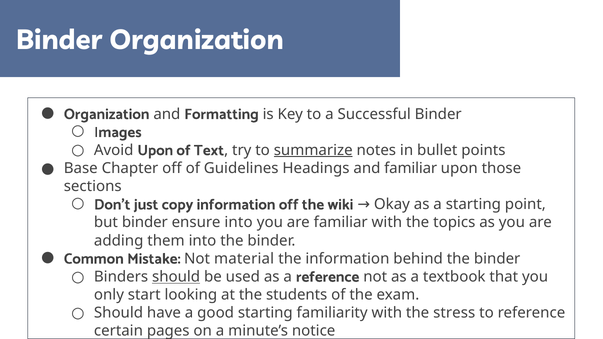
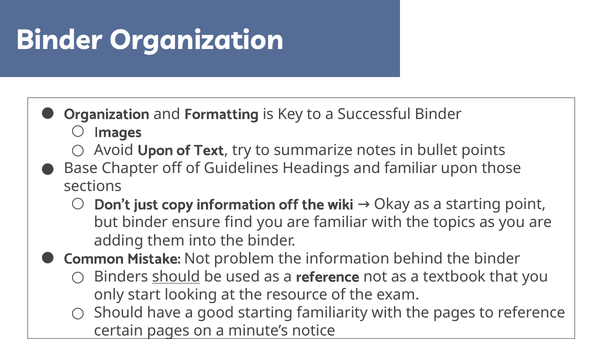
summarize underline: present -> none (313, 150)
ensure into: into -> find (239, 223)
material: material -> problem (244, 259)
students: students -> resource (297, 295)
the stress: stress -> pages (454, 313)
